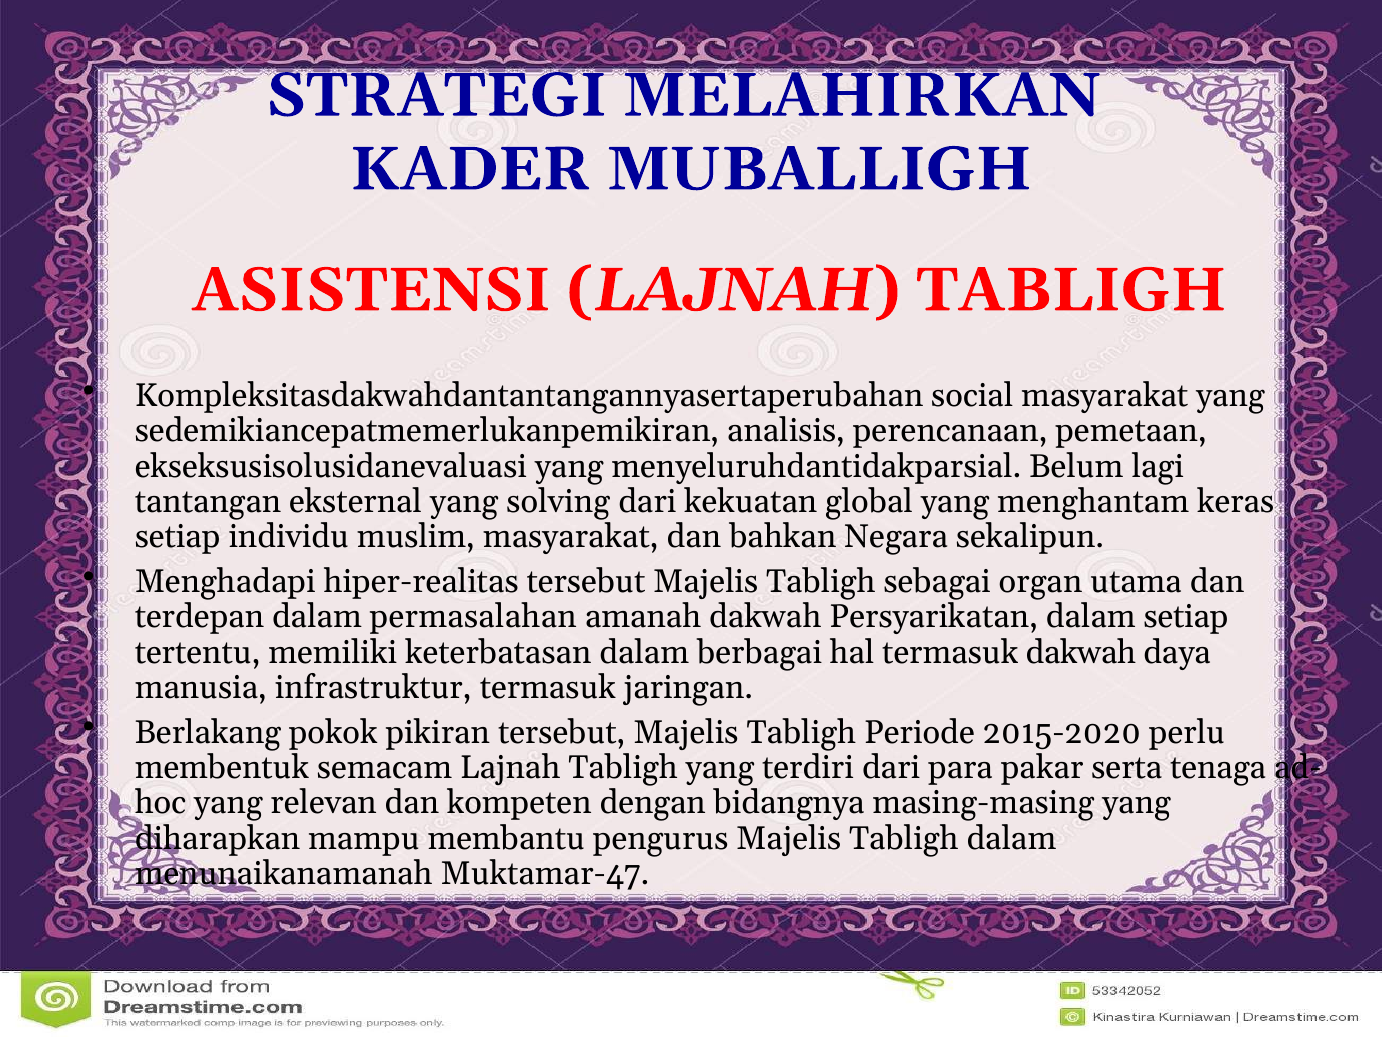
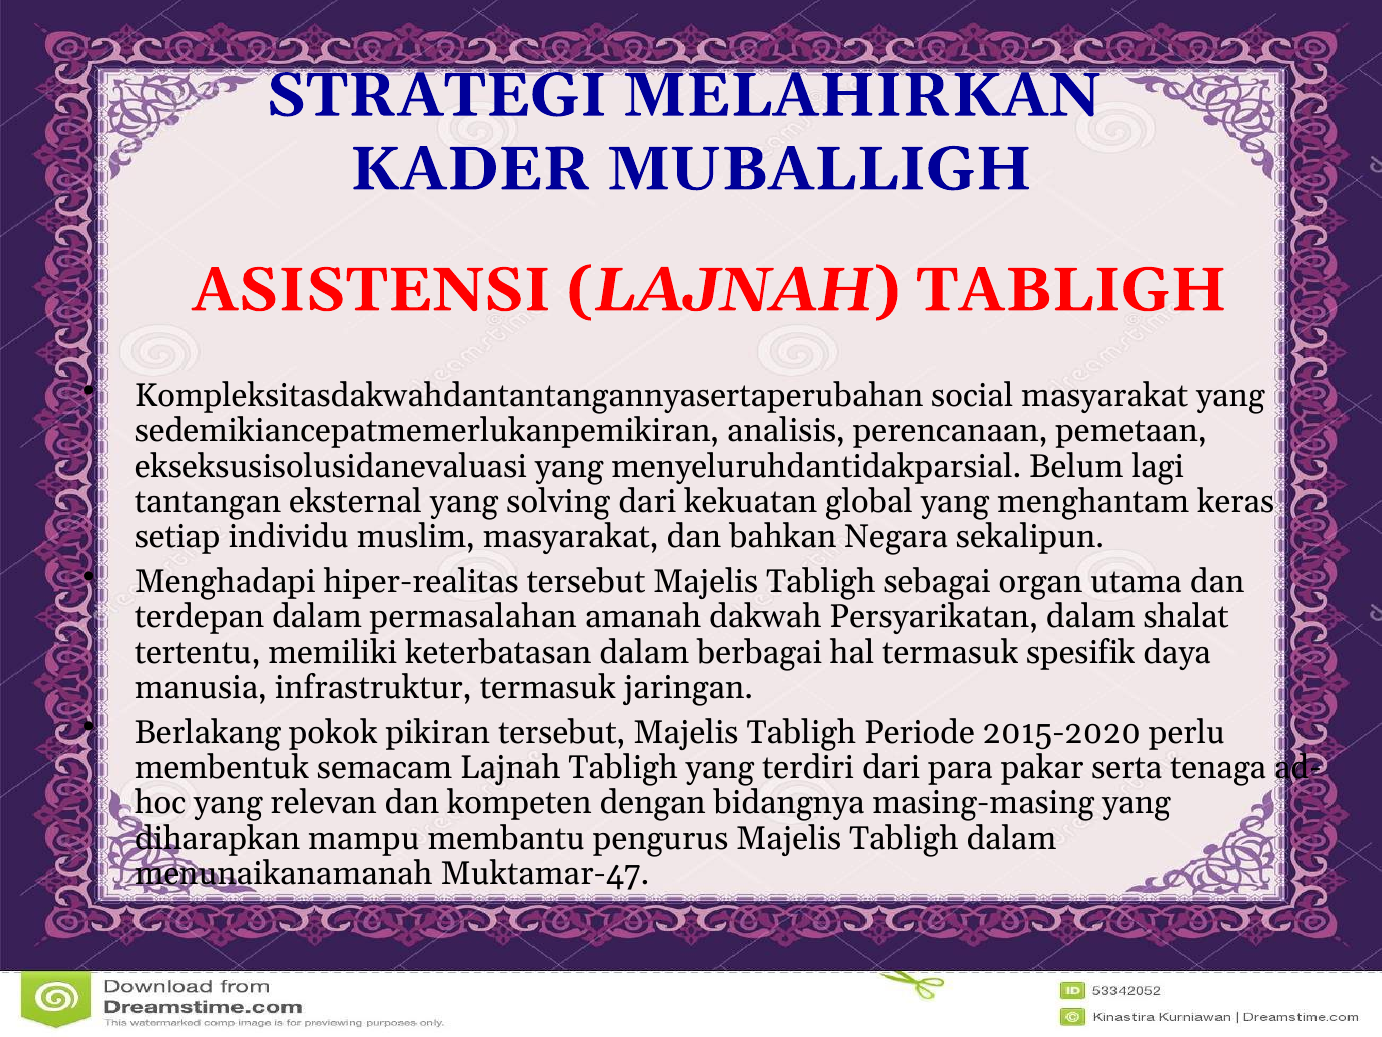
dalam setiap: setiap -> shalat (1186, 617)
termasuk dakwah: dakwah -> spesifik (1081, 652)
